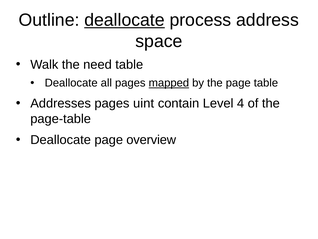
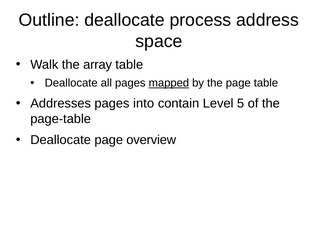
deallocate underline: present -> none (124, 20)
need: need -> array (98, 64)
uint: uint -> into (144, 103)
4: 4 -> 5 (241, 103)
